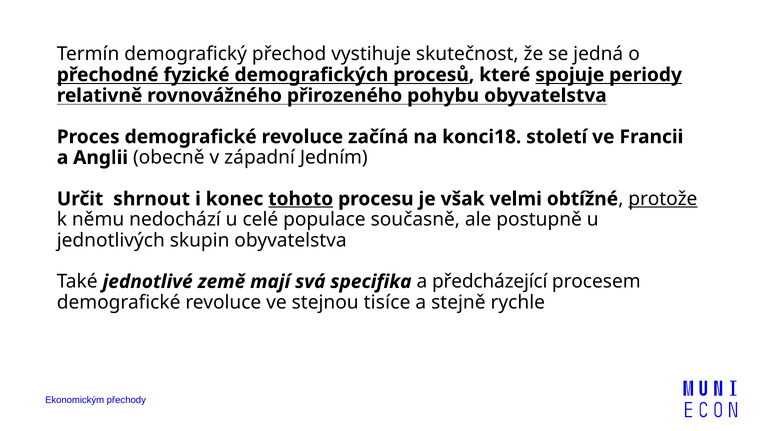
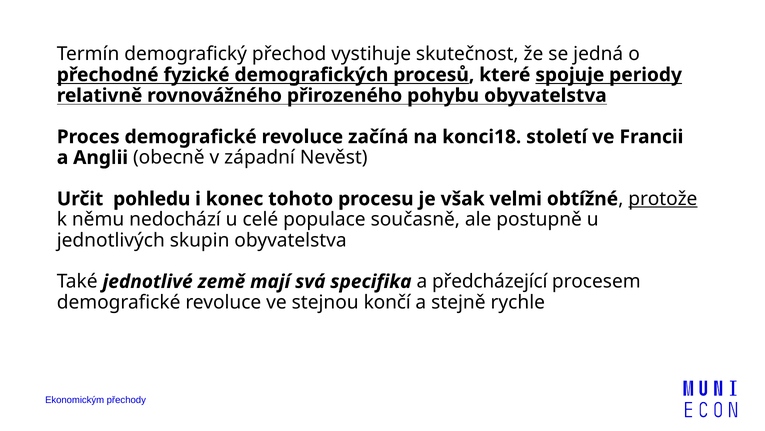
Jedním: Jedním -> Nevěst (334, 157)
shrnout: shrnout -> pohledu (152, 199)
tohoto underline: present -> none (301, 199)
tisíce: tisíce -> končí (387, 302)
